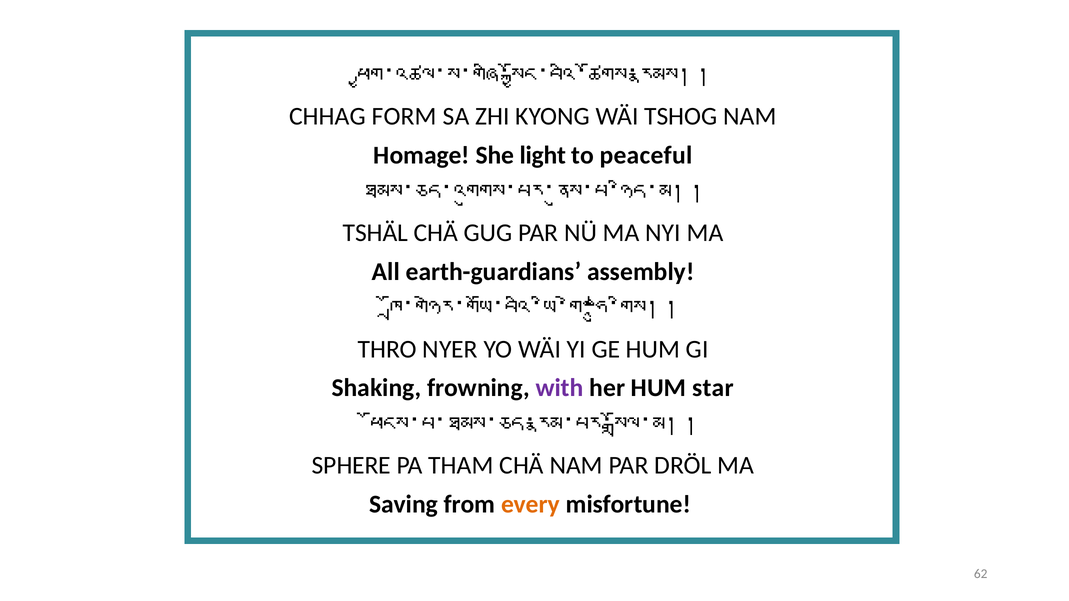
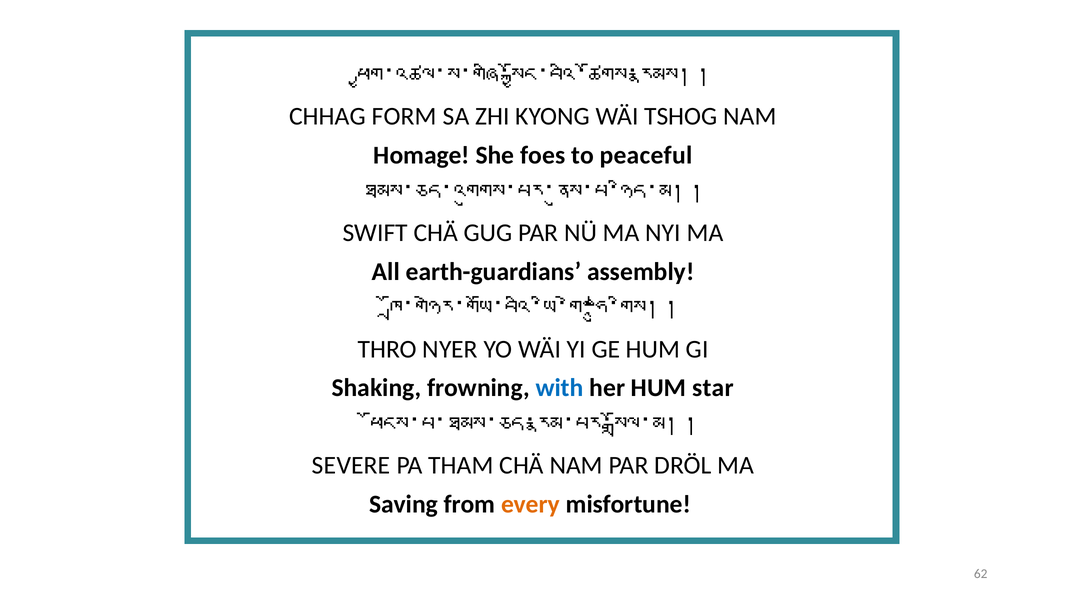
light: light -> foes (543, 155)
TSHÄL: TSHÄL -> SWIFT (375, 233)
with colour: purple -> blue (560, 388)
SPHERE: SPHERE -> SEVERE (351, 466)
